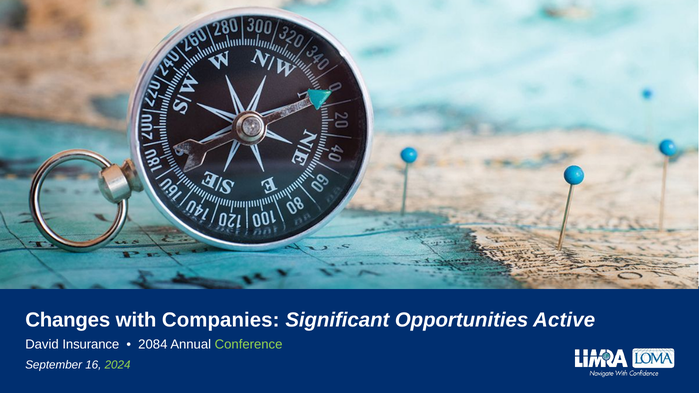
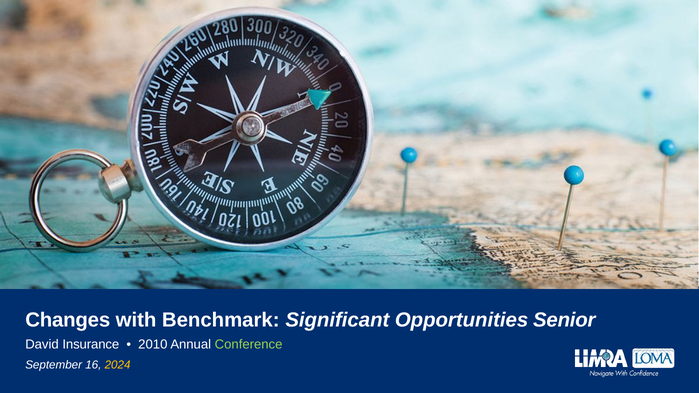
Companies: Companies -> Benchmark (221, 320)
Active: Active -> Senior (564, 320)
2084: 2084 -> 2010 (153, 345)
2024 colour: light green -> yellow (118, 365)
